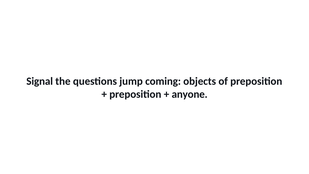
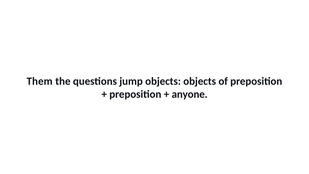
Signal: Signal -> Them (40, 81)
jump coming: coming -> objects (163, 81)
